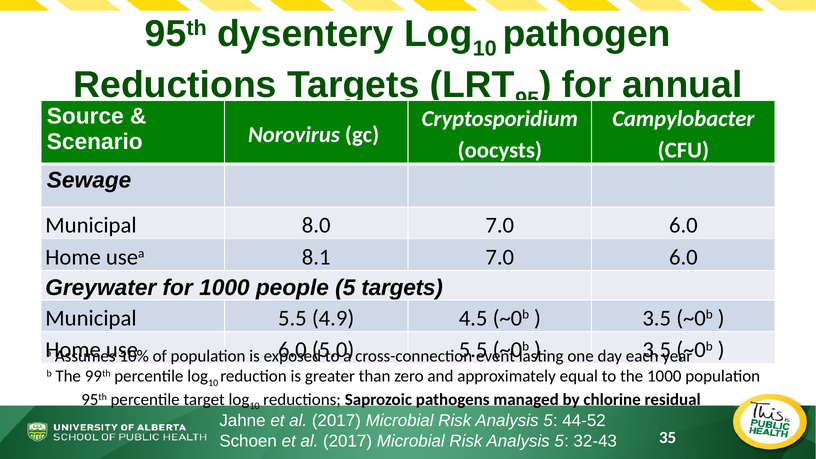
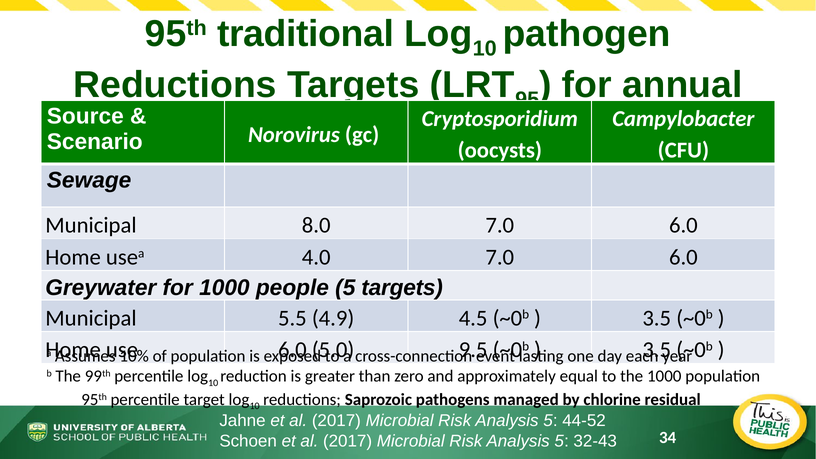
dysentery: dysentery -> traditional (306, 34)
8.1: 8.1 -> 4.0 (316, 257)
5.5: 5.5 -> 9.5 (473, 350)
35: 35 -> 34 (668, 438)
